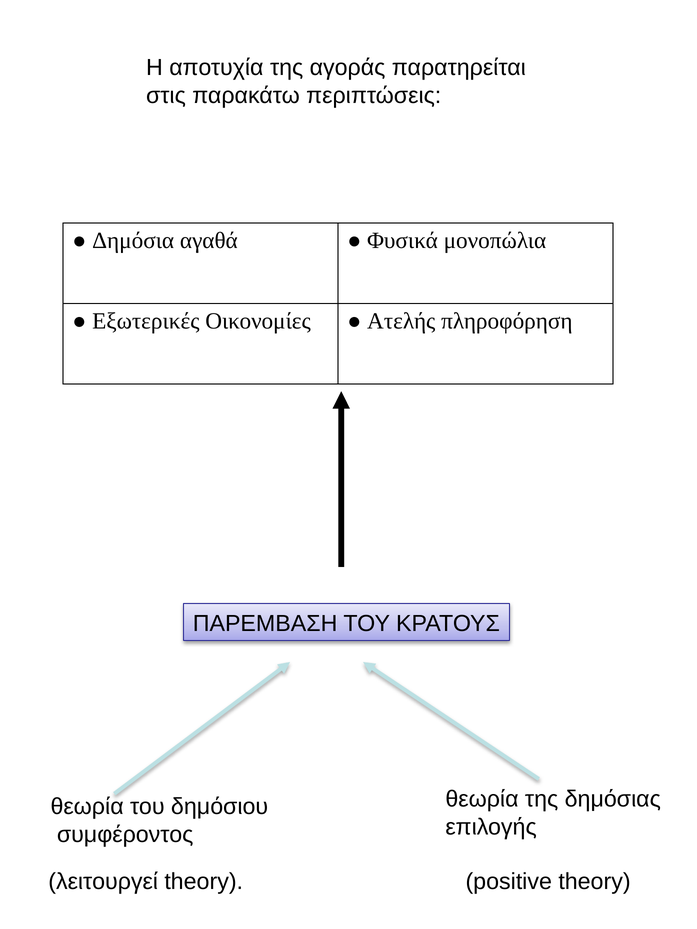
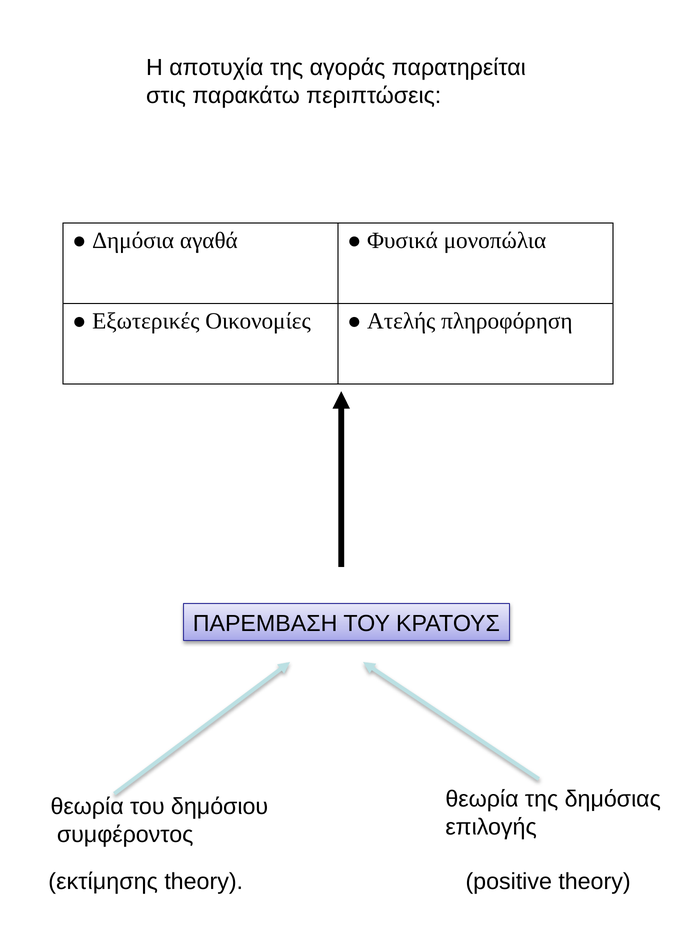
λειτουργεί: λειτουργεί -> εκτίμησης (103, 882)
